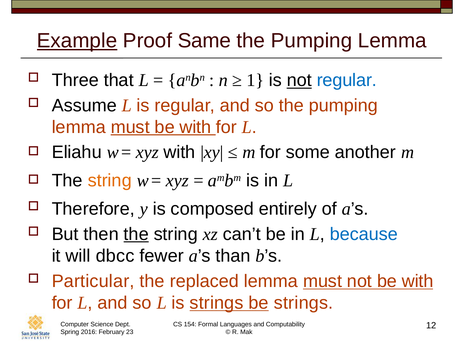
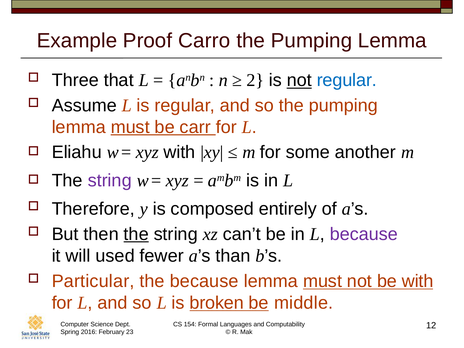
Example underline: present -> none (77, 41)
Same: Same -> Carro (204, 41)
1: 1 -> 2 (255, 80)
must be with: with -> carr (195, 127)
string colour: orange -> purple (110, 181)
because colour: blue -> purple (364, 234)
dbcc: dbcc -> used (115, 256)
the replaced: replaced -> because (204, 281)
is strings: strings -> broken (217, 303)
be strings: strings -> middle (304, 303)
